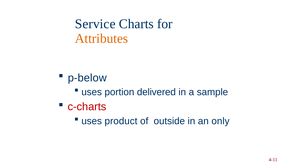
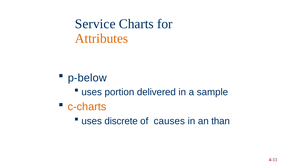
c-charts colour: red -> orange (87, 107)
product: product -> discrete (121, 121)
outside: outside -> causes (169, 121)
only: only -> than (221, 121)
